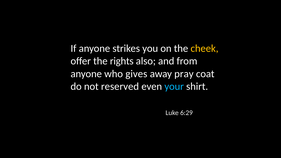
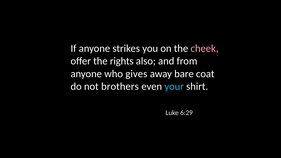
cheek colour: yellow -> pink (205, 48)
pray: pray -> bare (184, 74)
reserved: reserved -> brothers (120, 86)
